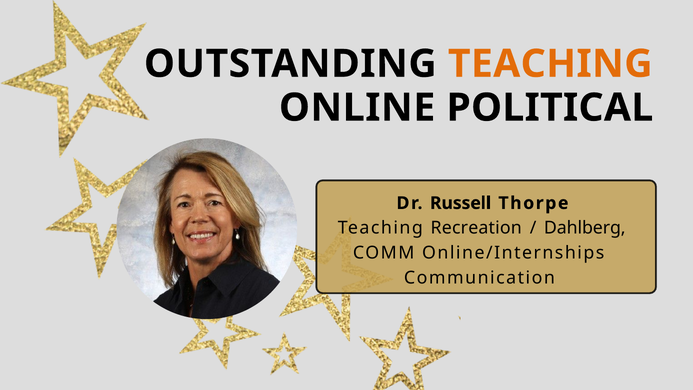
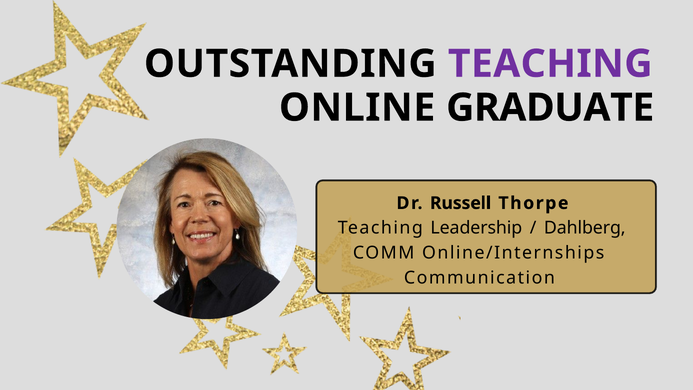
TEACHING colour: orange -> purple (550, 64)
POLITICAL: POLITICAL -> GRADUATE (550, 108)
Recreation: Recreation -> Leadership (476, 228)
